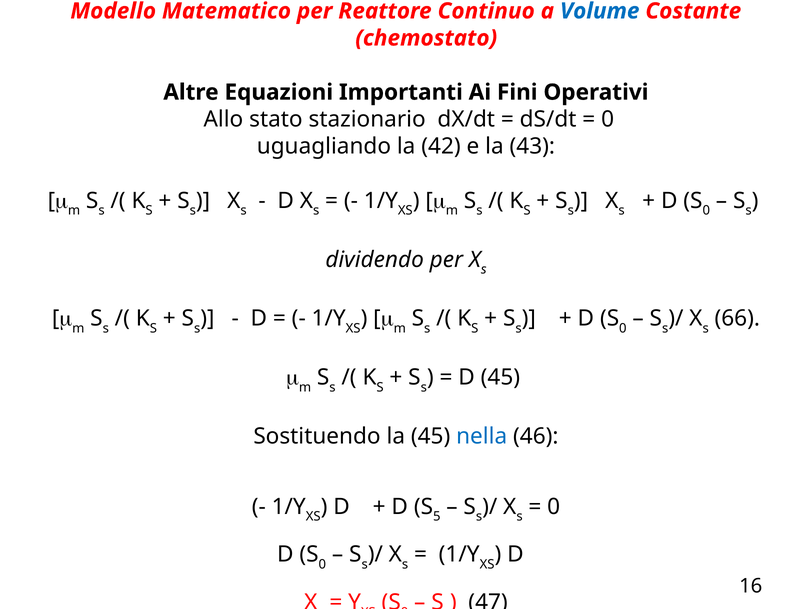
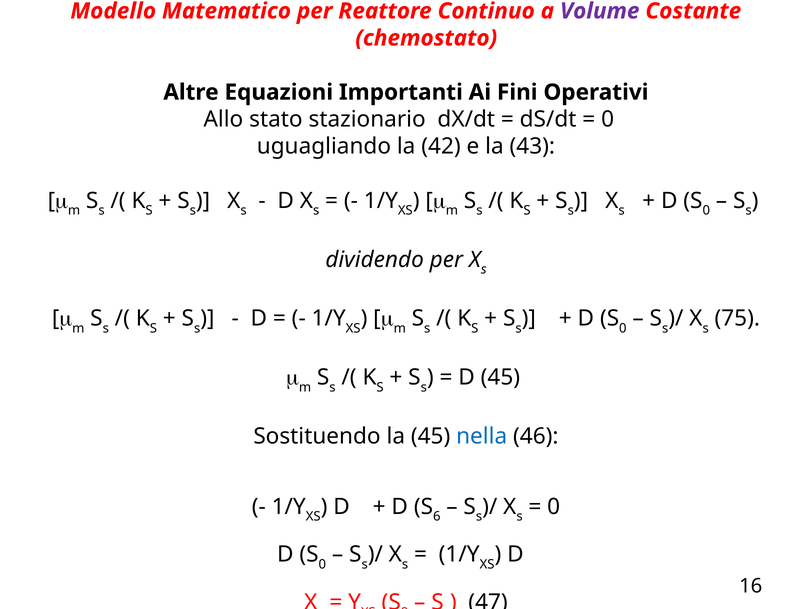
Volume colour: blue -> purple (600, 11)
66: 66 -> 75 (737, 319)
5: 5 -> 6 (437, 517)
